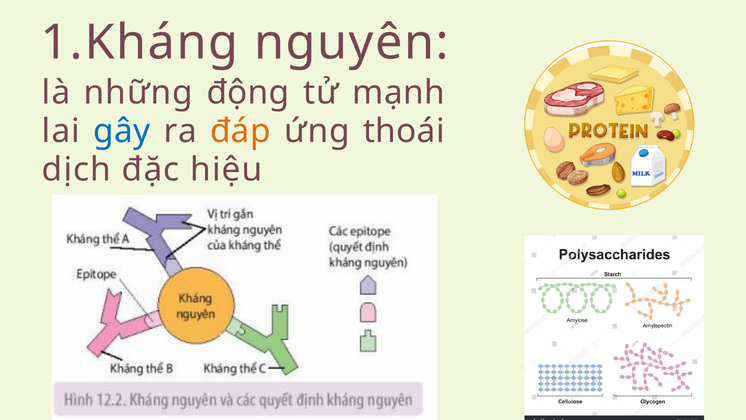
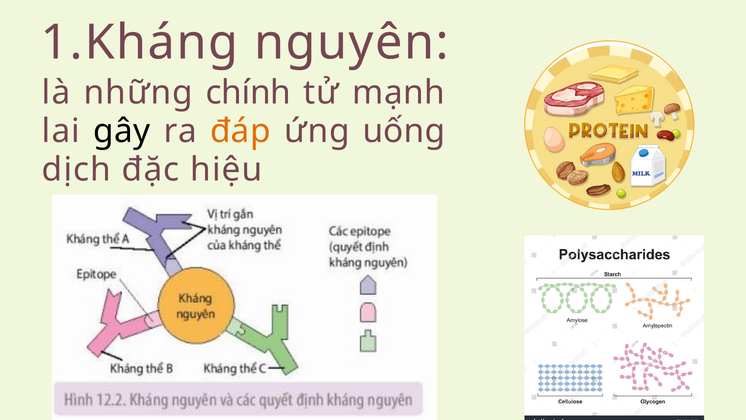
động: động -> chính (248, 93)
gây colour: blue -> black (122, 131)
thoái: thoái -> uống (404, 131)
